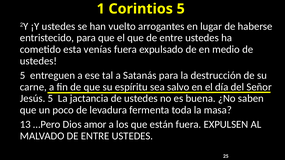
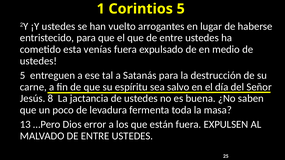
Jesús 5: 5 -> 8 (50, 99)
amor: amor -> error (95, 125)
